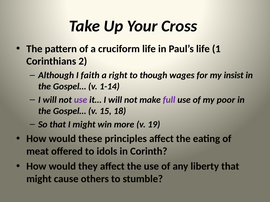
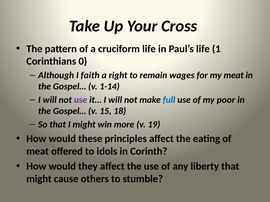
2: 2 -> 0 (83, 61)
though: though -> remain (153, 75)
my insist: insist -> meat (234, 75)
full colour: purple -> blue (169, 100)
